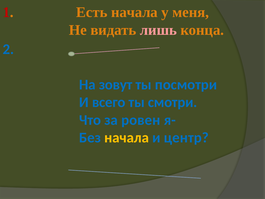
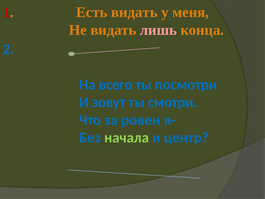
Есть начала: начала -> видать (134, 12)
зовут: зовут -> всего (116, 84)
всего: всего -> зовут (109, 102)
начала colour: yellow -> light green (127, 137)
